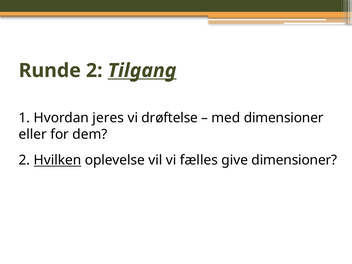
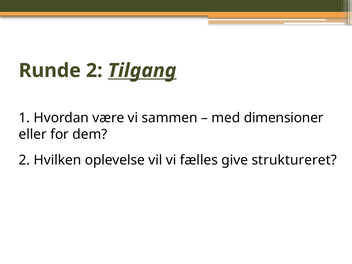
jeres: jeres -> være (108, 118)
drøftelse: drøftelse -> sammen (170, 118)
Hvilken underline: present -> none (57, 160)
give dimensioner: dimensioner -> struktureret (294, 160)
